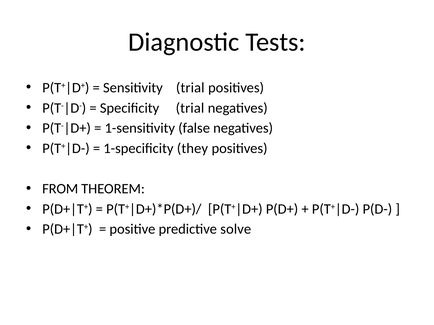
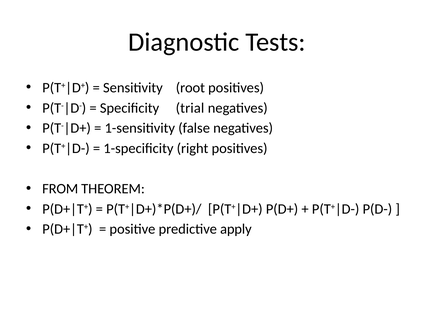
Sensitivity trial: trial -> root (190, 88)
they: they -> right (193, 149)
solve: solve -> apply (236, 230)
